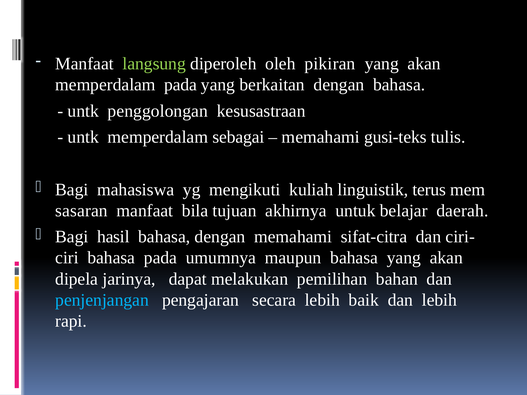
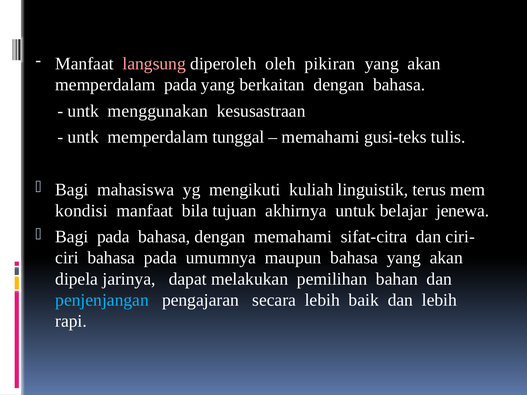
langsung colour: light green -> pink (154, 64)
penggolongan: penggolongan -> menggunakan (158, 111)
sebagai: sebagai -> tunggal (238, 137)
sasaran: sasaran -> kondisi (81, 211)
daerah: daerah -> jenewa (463, 211)
Bagi hasil: hasil -> pada (113, 237)
